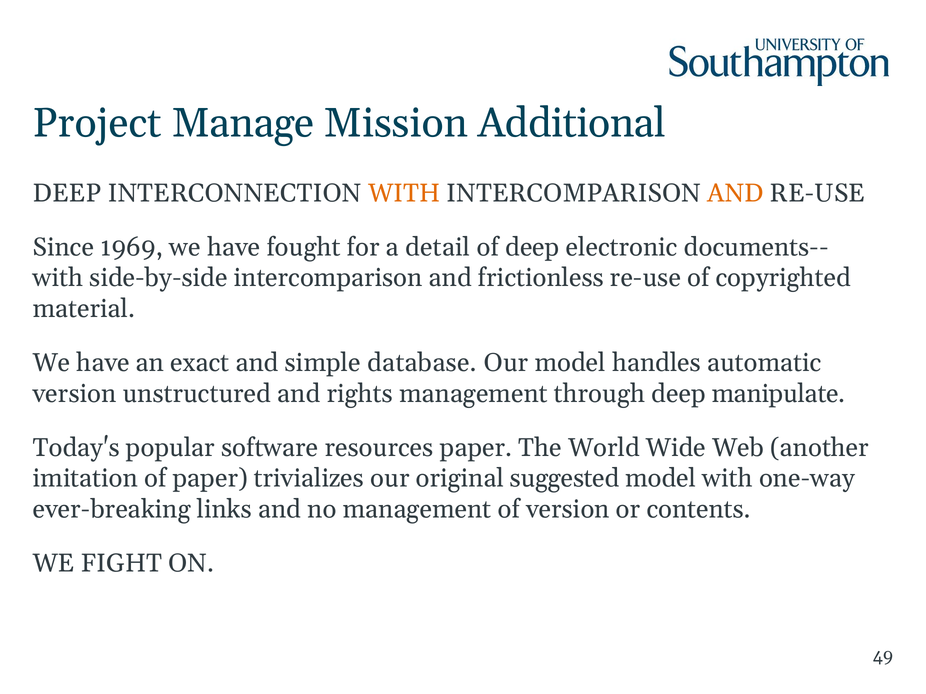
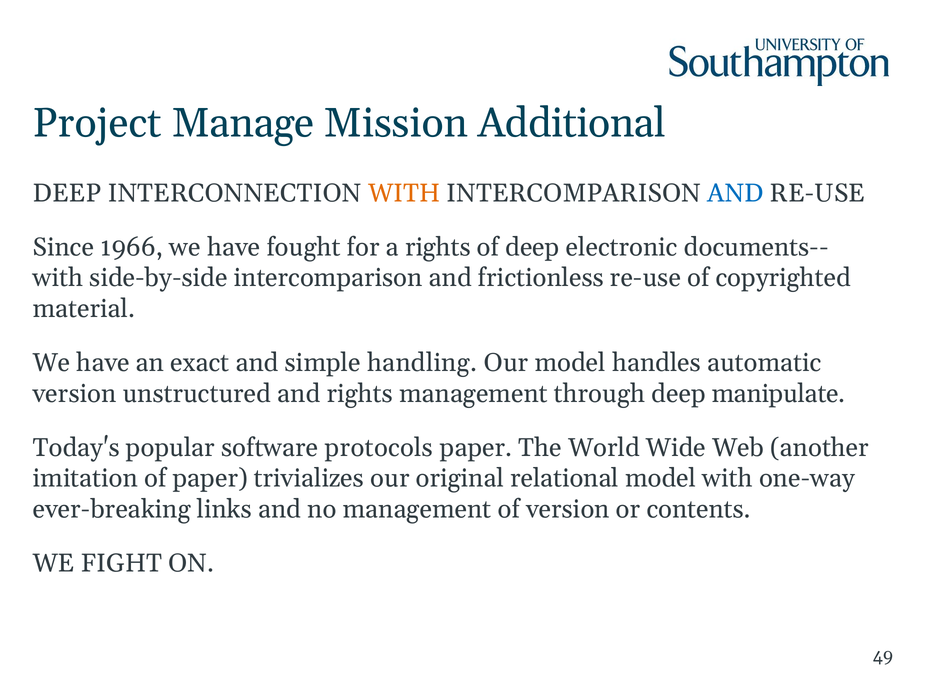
AND colour: orange -> blue (735, 193)
1969: 1969 -> 1966 (132, 247)
a detail: detail -> rights (438, 247)
database: database -> handling (422, 363)
resources: resources -> protocols (379, 448)
suggested: suggested -> relational (564, 479)
